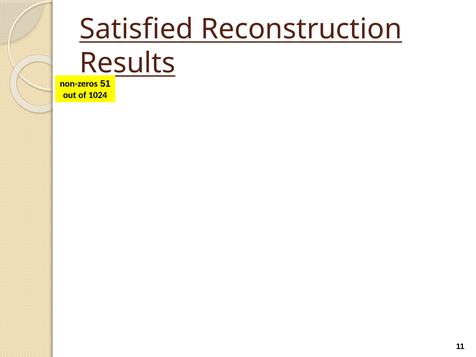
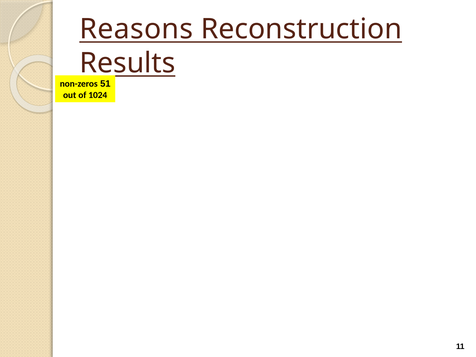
Satisfied: Satisfied -> Reasons (136, 29)
